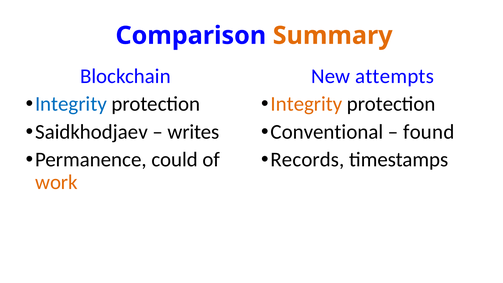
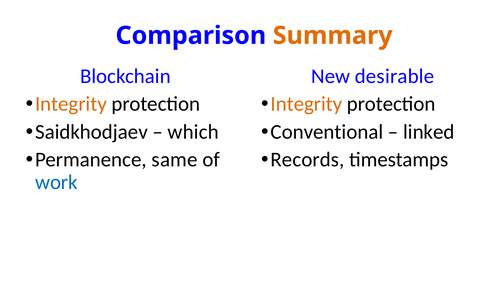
attempts: attempts -> desirable (395, 76)
Integrity colour: blue -> orange (71, 104)
writes: writes -> which (193, 132)
found: found -> linked (429, 132)
could: could -> same (175, 160)
work colour: orange -> blue (56, 182)
